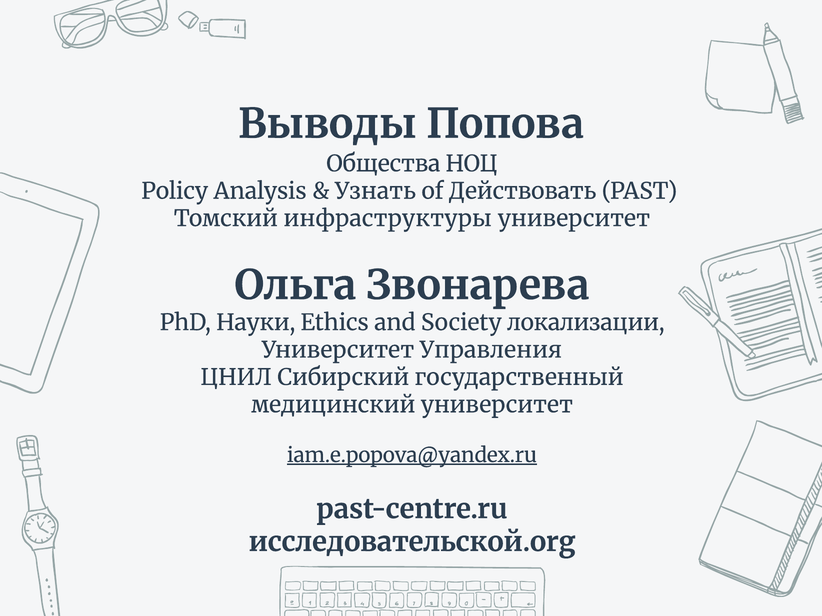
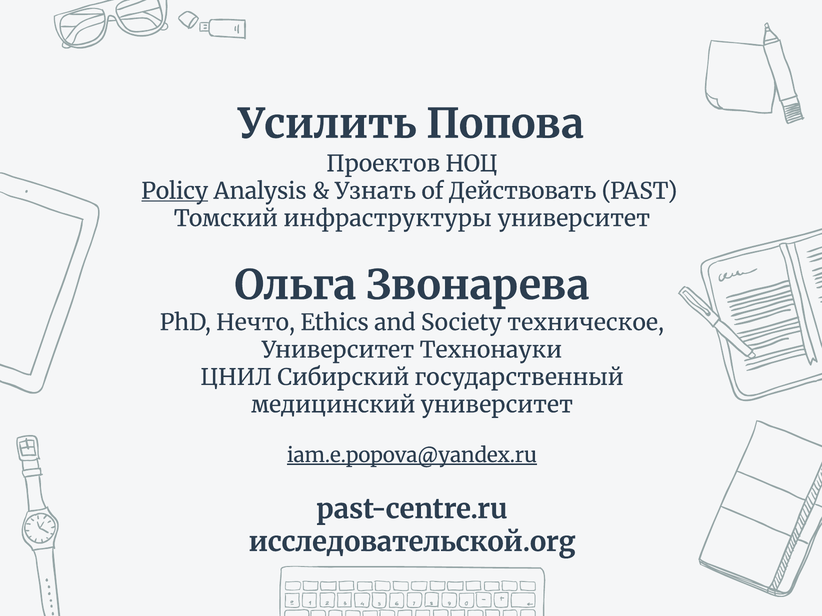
Выводы: Выводы -> Усилить (327, 124)
Общества: Общества -> Проектов (383, 164)
Policy underline: none -> present (175, 191)
Науки: Науки -> Нечто (256, 323)
локализации: локализации -> техническое (586, 323)
Управления: Управления -> Технонауки (491, 350)
